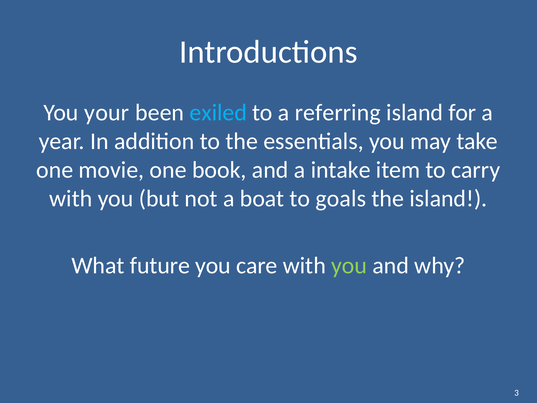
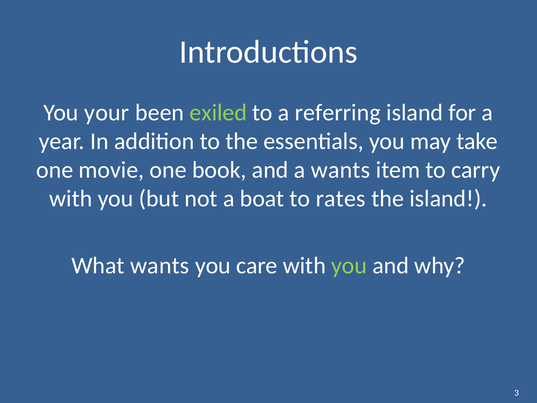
exiled colour: light blue -> light green (218, 113)
a intake: intake -> wants (340, 170)
goals: goals -> rates (341, 199)
What future: future -> wants (160, 265)
